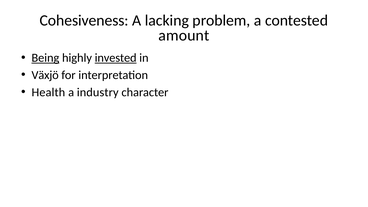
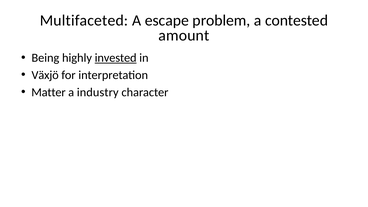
Cohesiveness: Cohesiveness -> Multifaceted (84, 20)
lacking: lacking -> escape (167, 20)
Being underline: present -> none (45, 58)
Health: Health -> Matter (49, 92)
